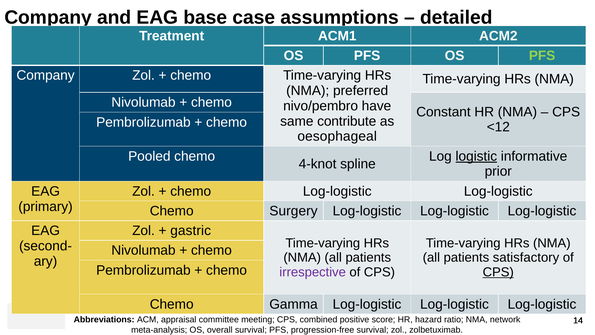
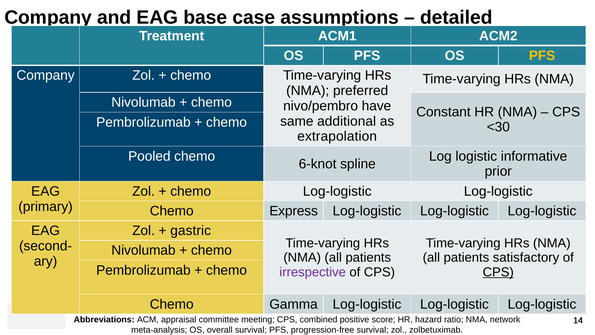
PFS colour: light green -> yellow (542, 56)
contribute: contribute -> additional (347, 121)
<12: <12 -> <30 (498, 127)
oesophageal: oesophageal -> extrapolation (337, 136)
logistic underline: present -> none (476, 156)
4-knot: 4-knot -> 6-knot (318, 164)
Surgery: Surgery -> Express (294, 211)
